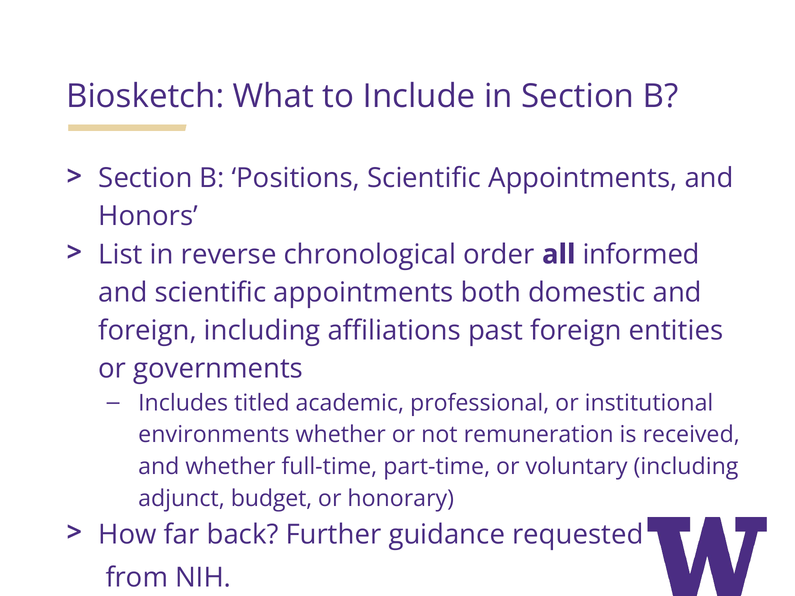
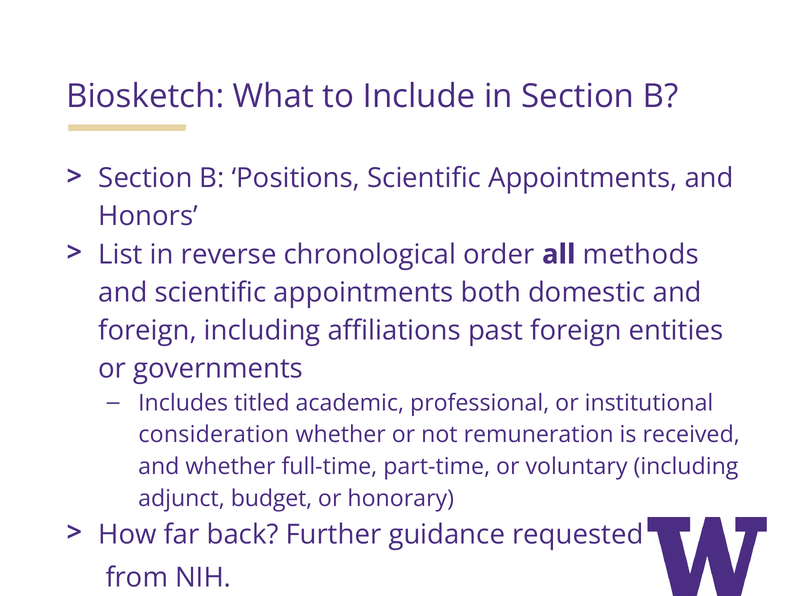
informed: informed -> methods (641, 255)
environments: environments -> consideration (214, 435)
